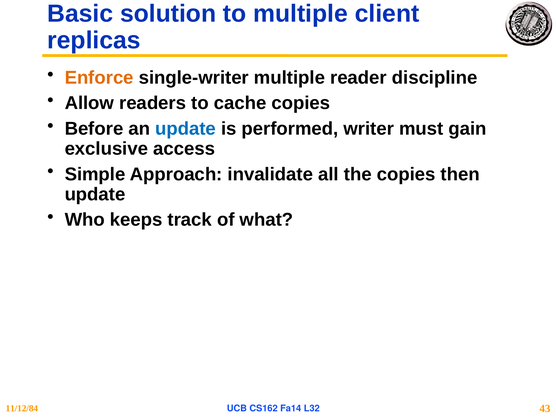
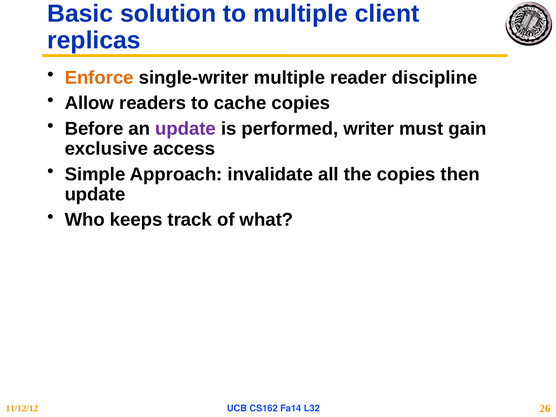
update colour: blue -> purple (186, 129)
11/12/84: 11/12/84 -> 11/12/12 (22, 408)
43: 43 -> 26 (545, 408)
